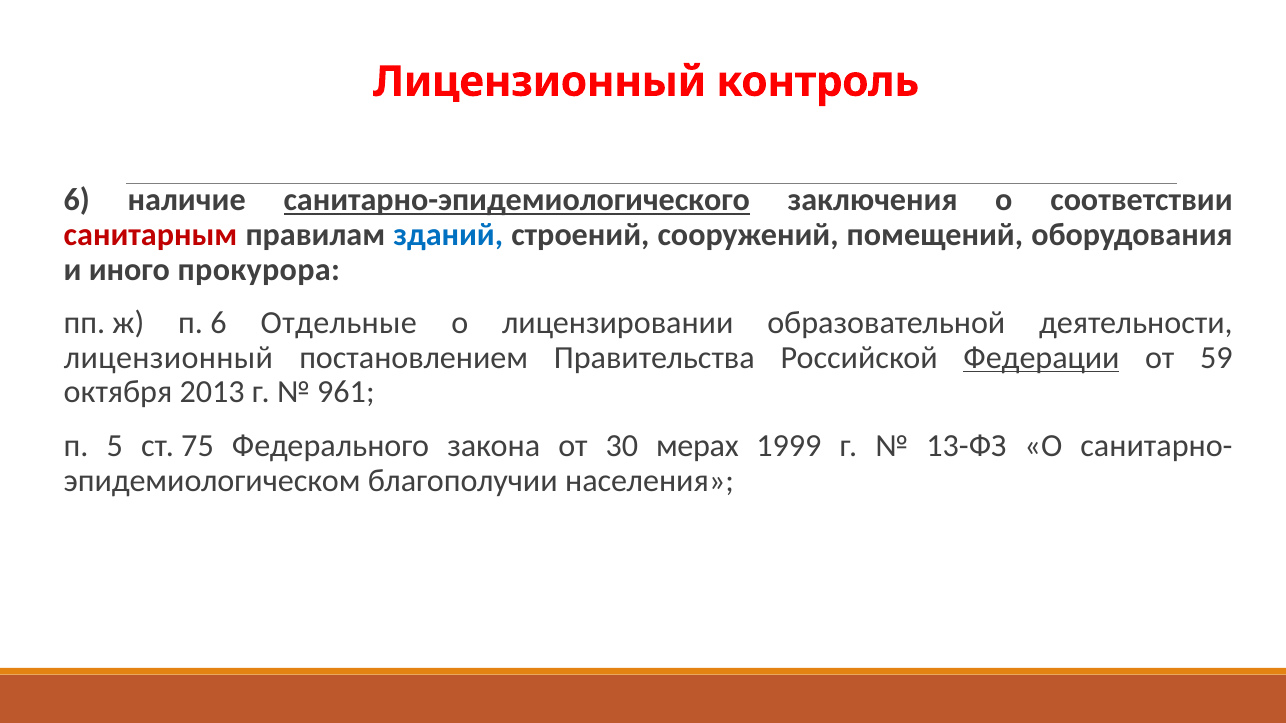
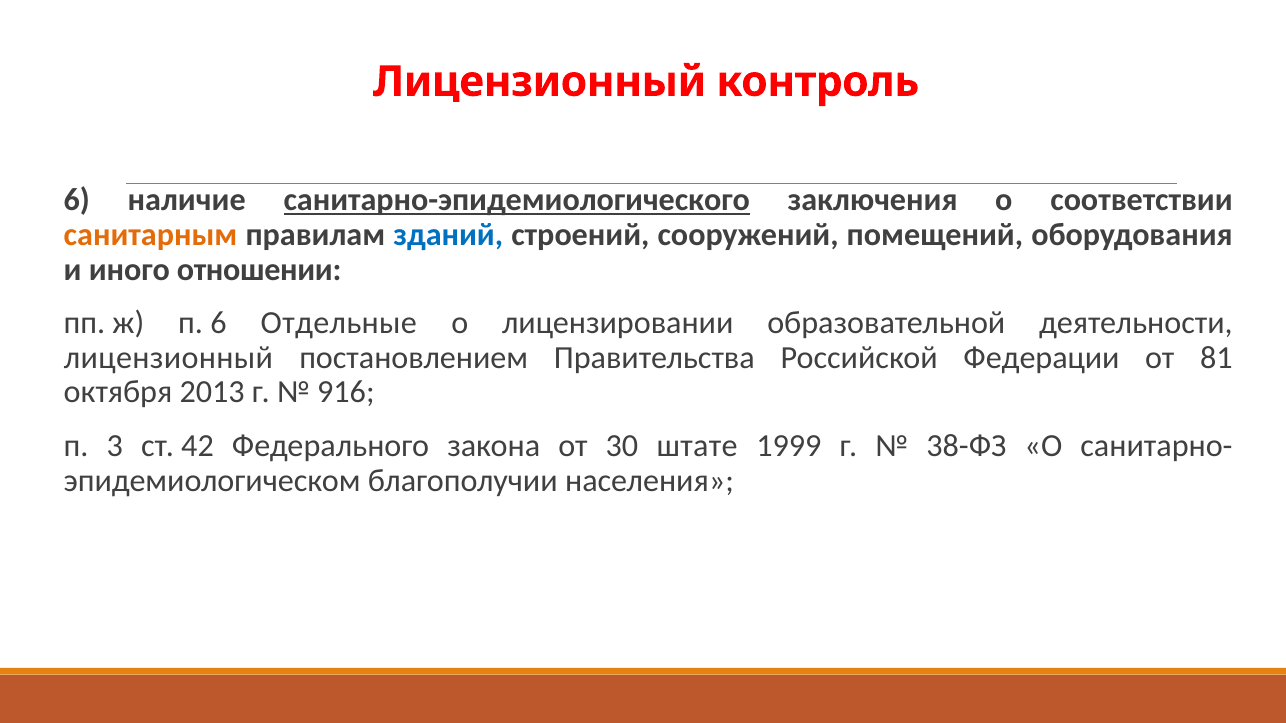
санитарным colour: red -> orange (151, 235)
прокурора: прокурора -> отношении (259, 270)
Федерации underline: present -> none (1042, 358)
59: 59 -> 81 (1216, 358)
961: 961 -> 916 (346, 393)
5: 5 -> 3 (115, 446)
75: 75 -> 42 (198, 446)
мерах: мерах -> штате (697, 446)
13-ФЗ: 13-ФЗ -> 38-ФЗ (966, 446)
